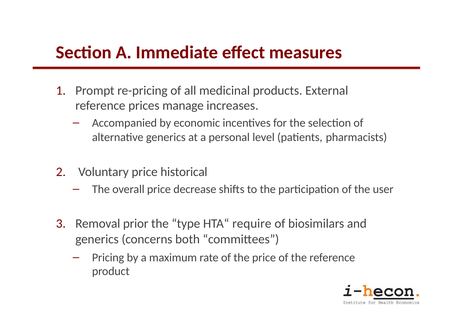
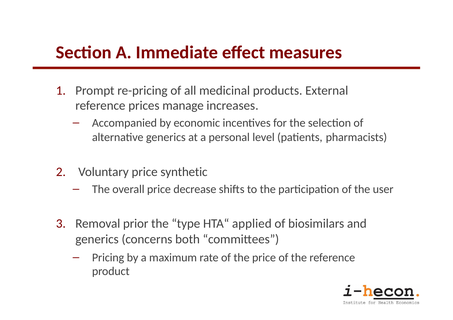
historical: historical -> synthetic (184, 172)
require: require -> applied (252, 224)
